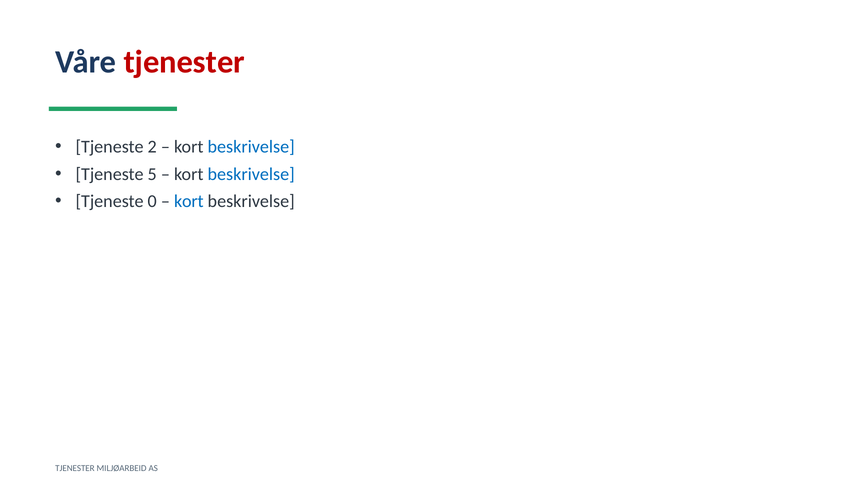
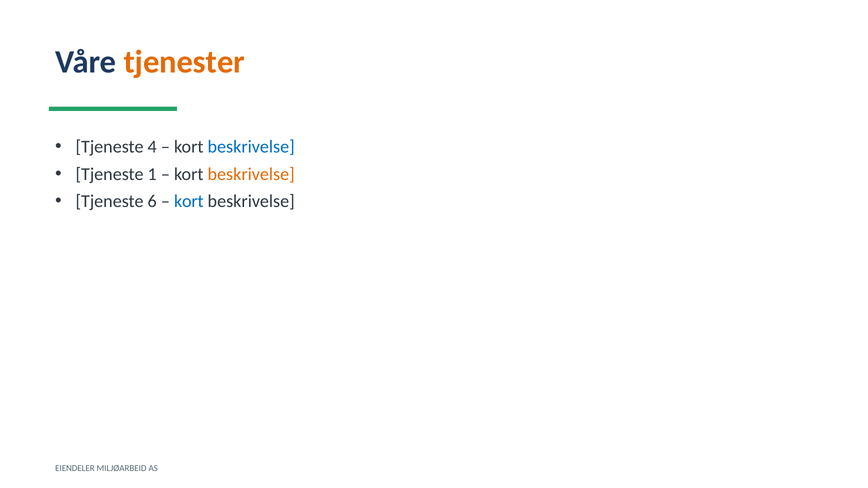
tjenester colour: red -> orange (184, 62)
2: 2 -> 4 (152, 147)
5: 5 -> 1 (152, 174)
beskrivelse colour: blue -> orange (251, 174)
0: 0 -> 6 (152, 201)
TJENESTER: TJENESTER -> EIENDELER (75, 468)
